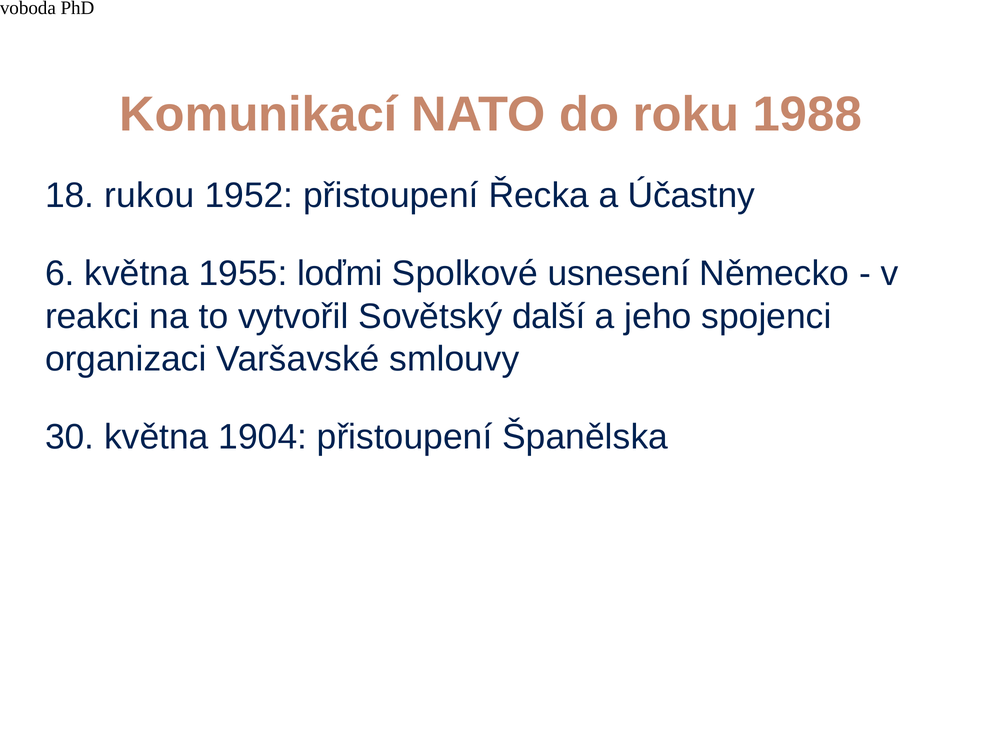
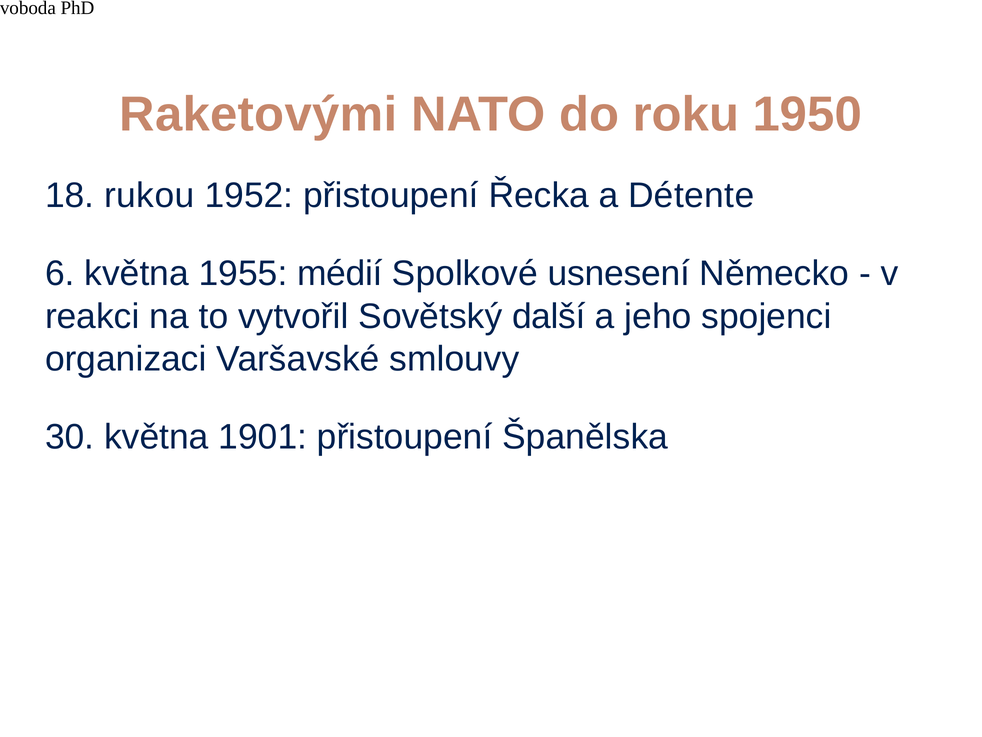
Komunikací: Komunikací -> Raketovými (258, 115)
1988: 1988 -> 1950 (807, 115)
Účastny: Účastny -> Détente (691, 196)
loďmi: loďmi -> médií (340, 274)
1904: 1904 -> 1901 (263, 437)
